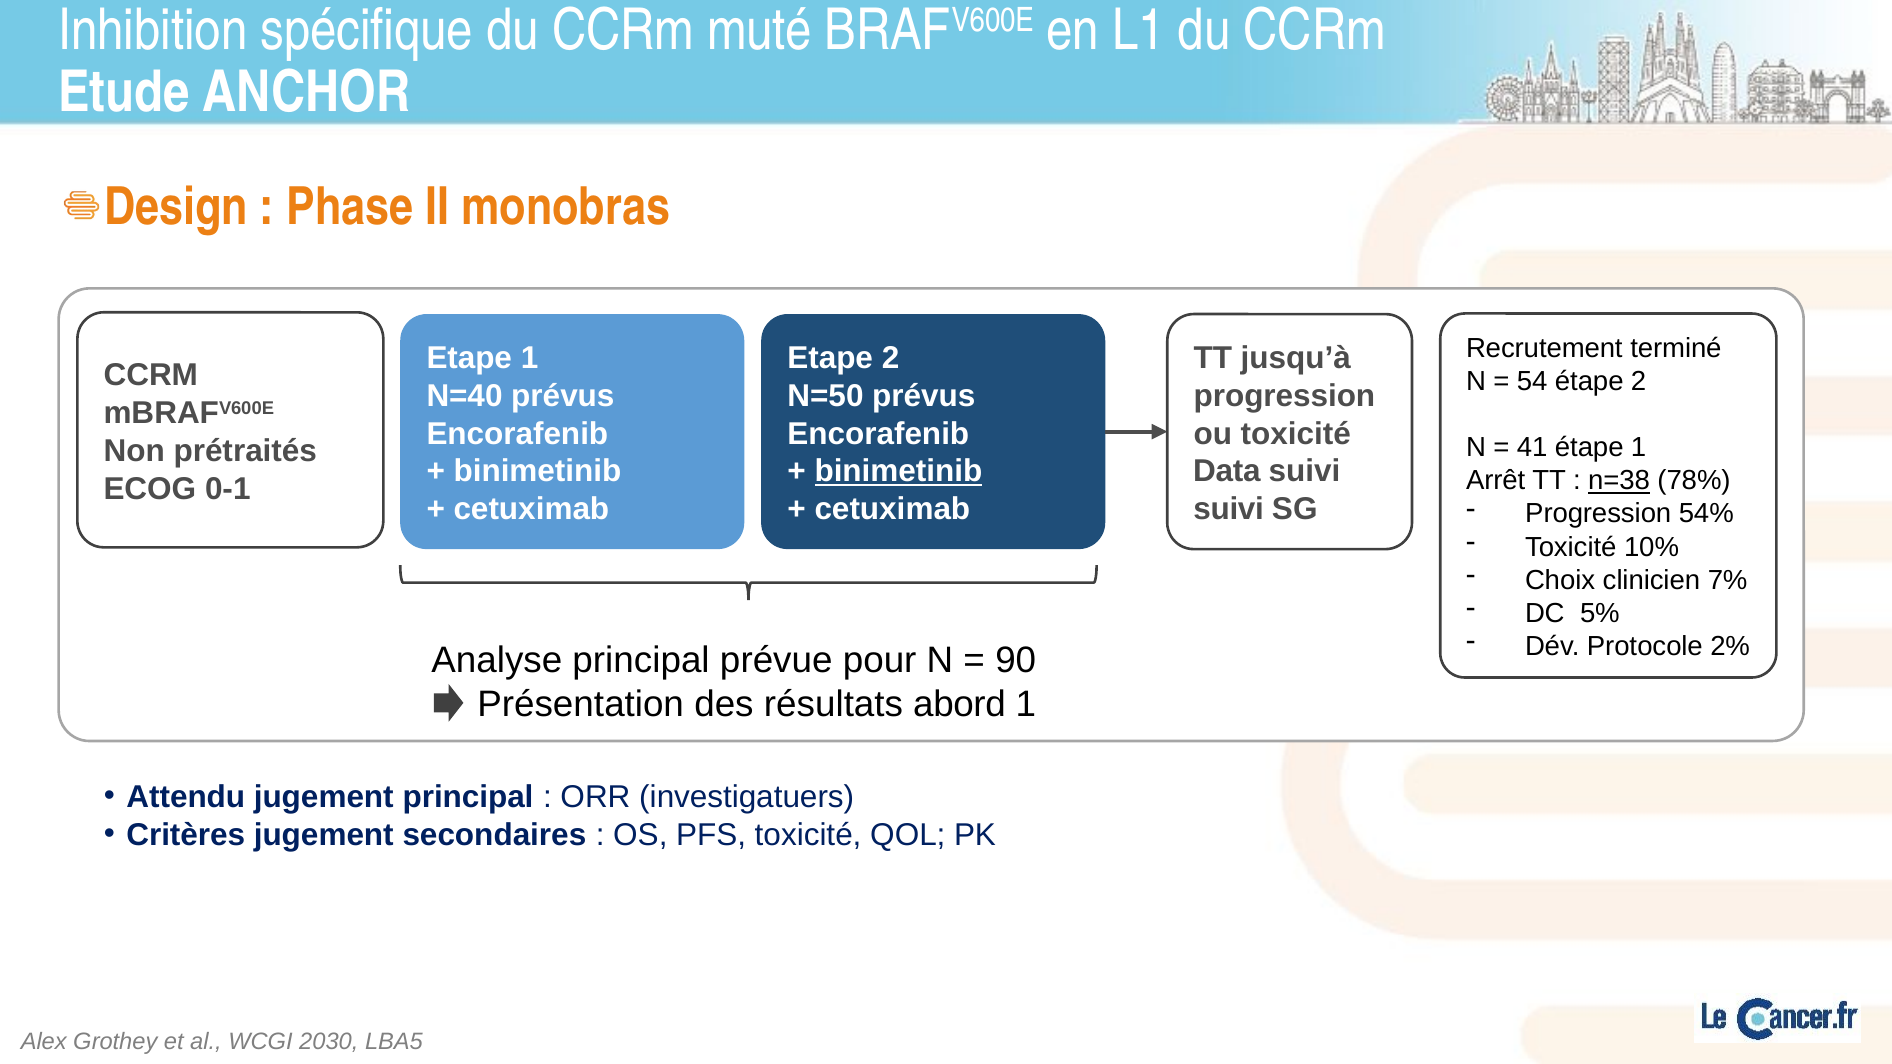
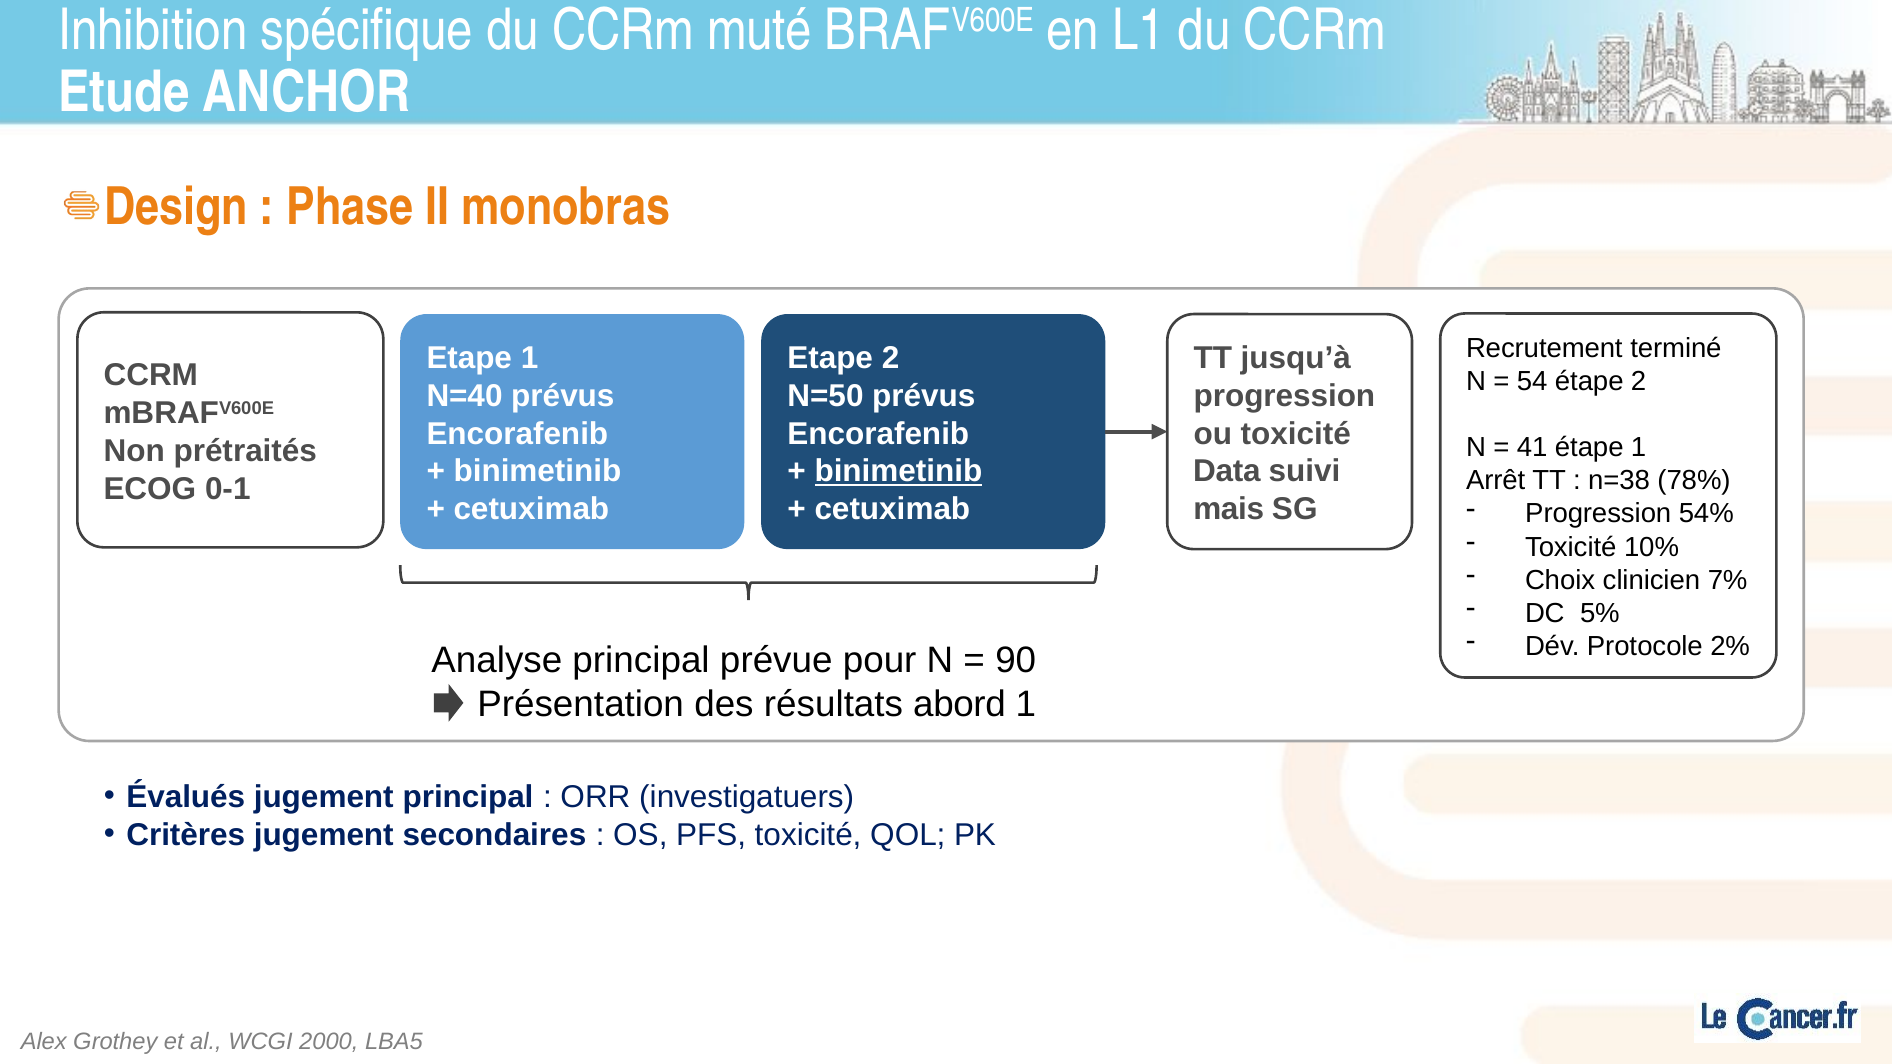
n=38 underline: present -> none (1619, 481)
suivi: suivi -> mais (1229, 510)
Attendu: Attendu -> Évalués (186, 797)
2030: 2030 -> 2000 (329, 1042)
